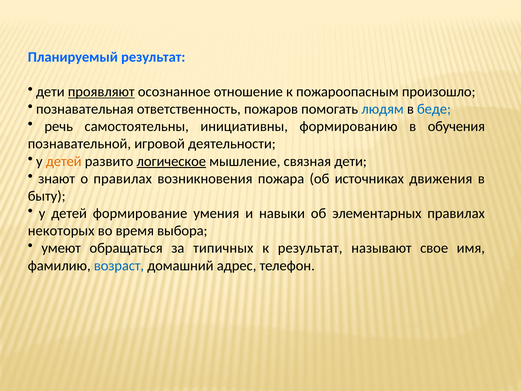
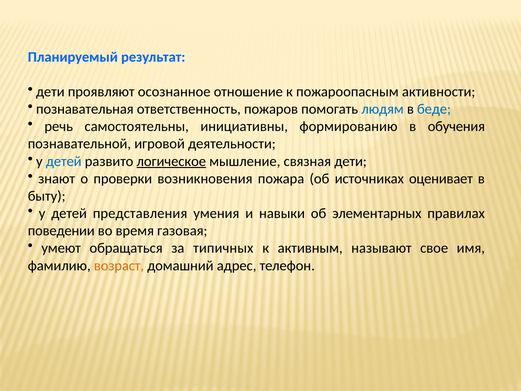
проявляют underline: present -> none (101, 92)
произошло: произошло -> активности (439, 92)
детей colour: orange -> blue (64, 161)
о правилах: правилах -> проверки (123, 179)
движения: движения -> оценивает (441, 179)
формирование: формирование -> представления (140, 213)
некоторых: некоторых -> поведении (61, 231)
выбора: выбора -> газовая (182, 231)
к результат: результат -> активным (310, 248)
возраст colour: blue -> orange (119, 265)
